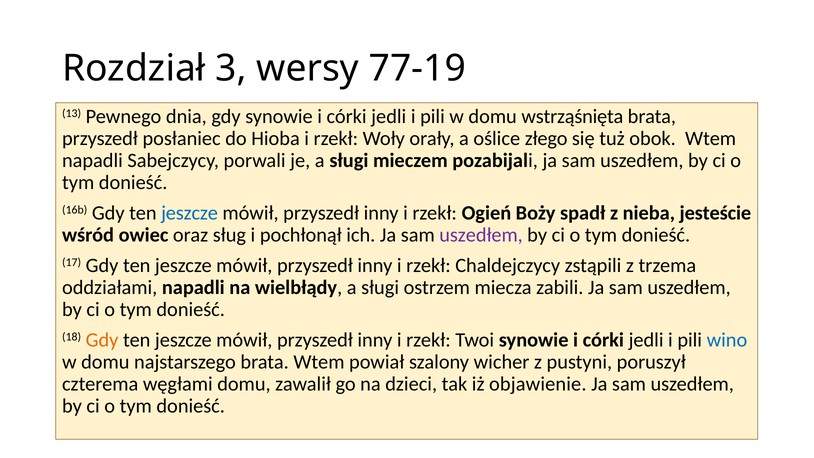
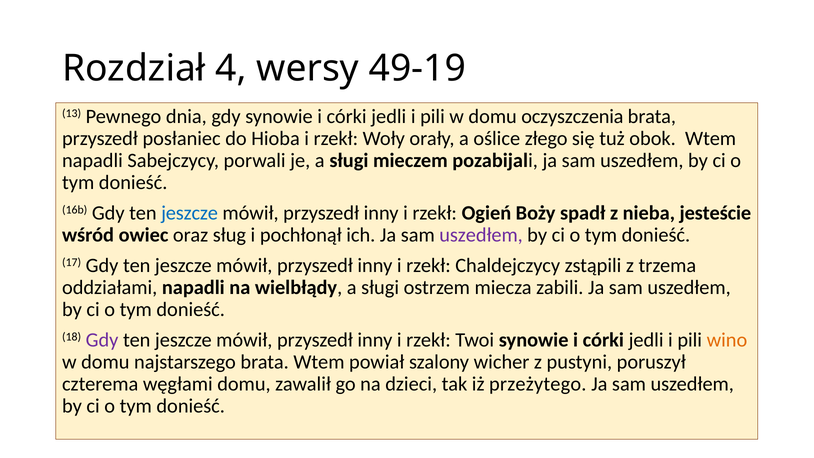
3: 3 -> 4 (231, 68)
77-19: 77-19 -> 49-19 (417, 68)
wstrząśnięta: wstrząśnięta -> oczyszczenia (572, 117)
Gdy colour: orange -> purple (102, 340)
wino colour: blue -> orange (727, 340)
objawienie: objawienie -> przeżytego (538, 384)
